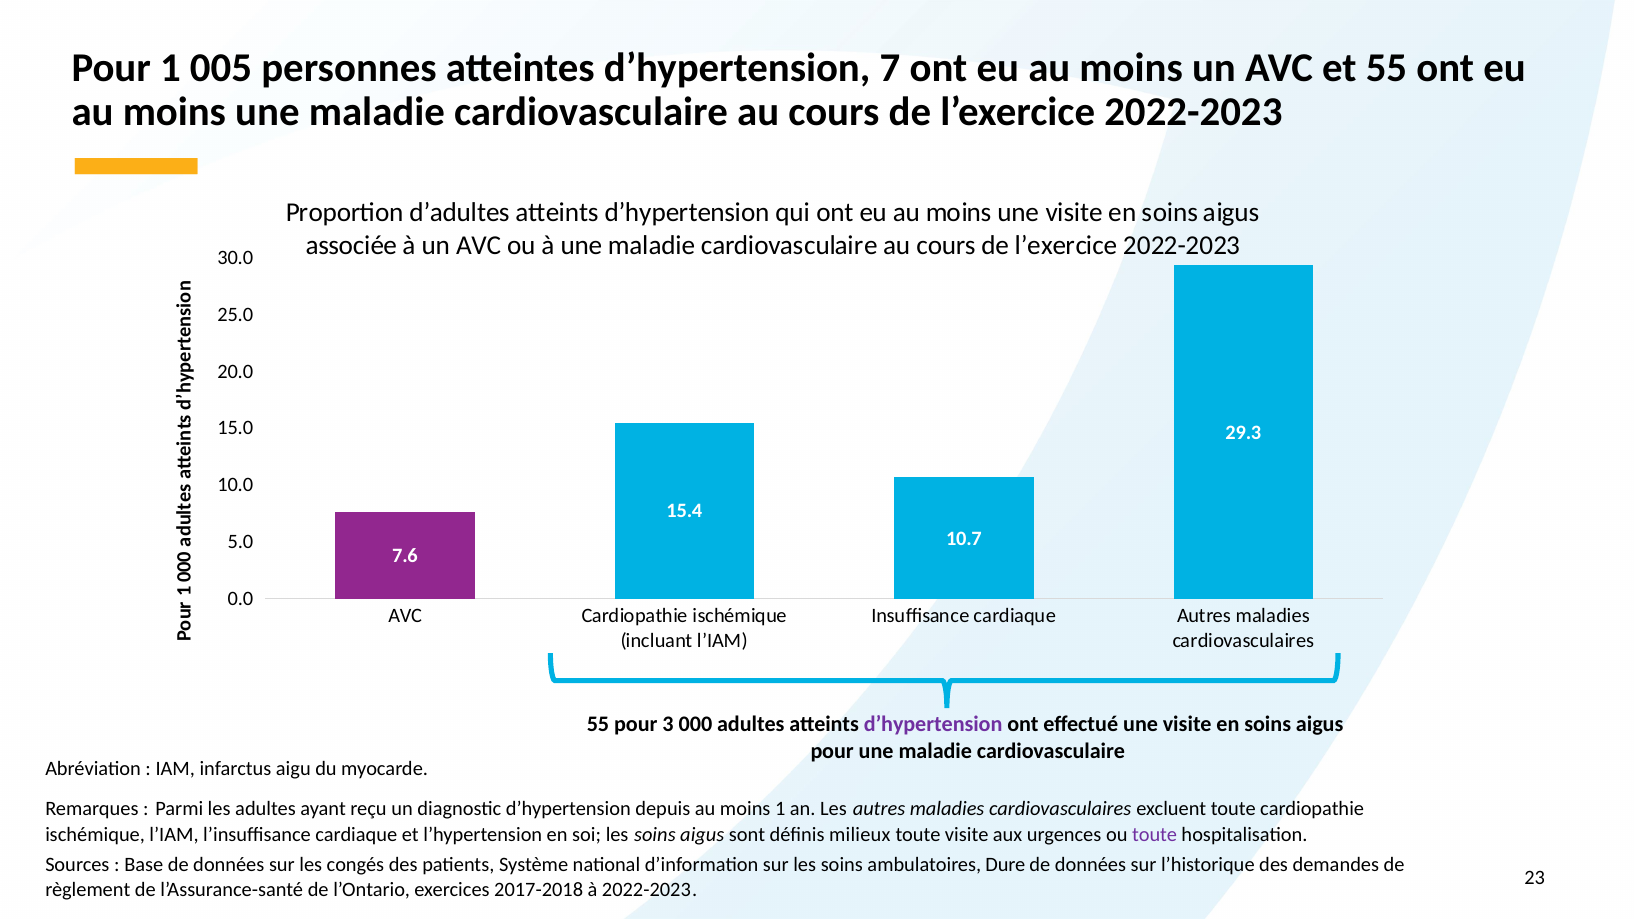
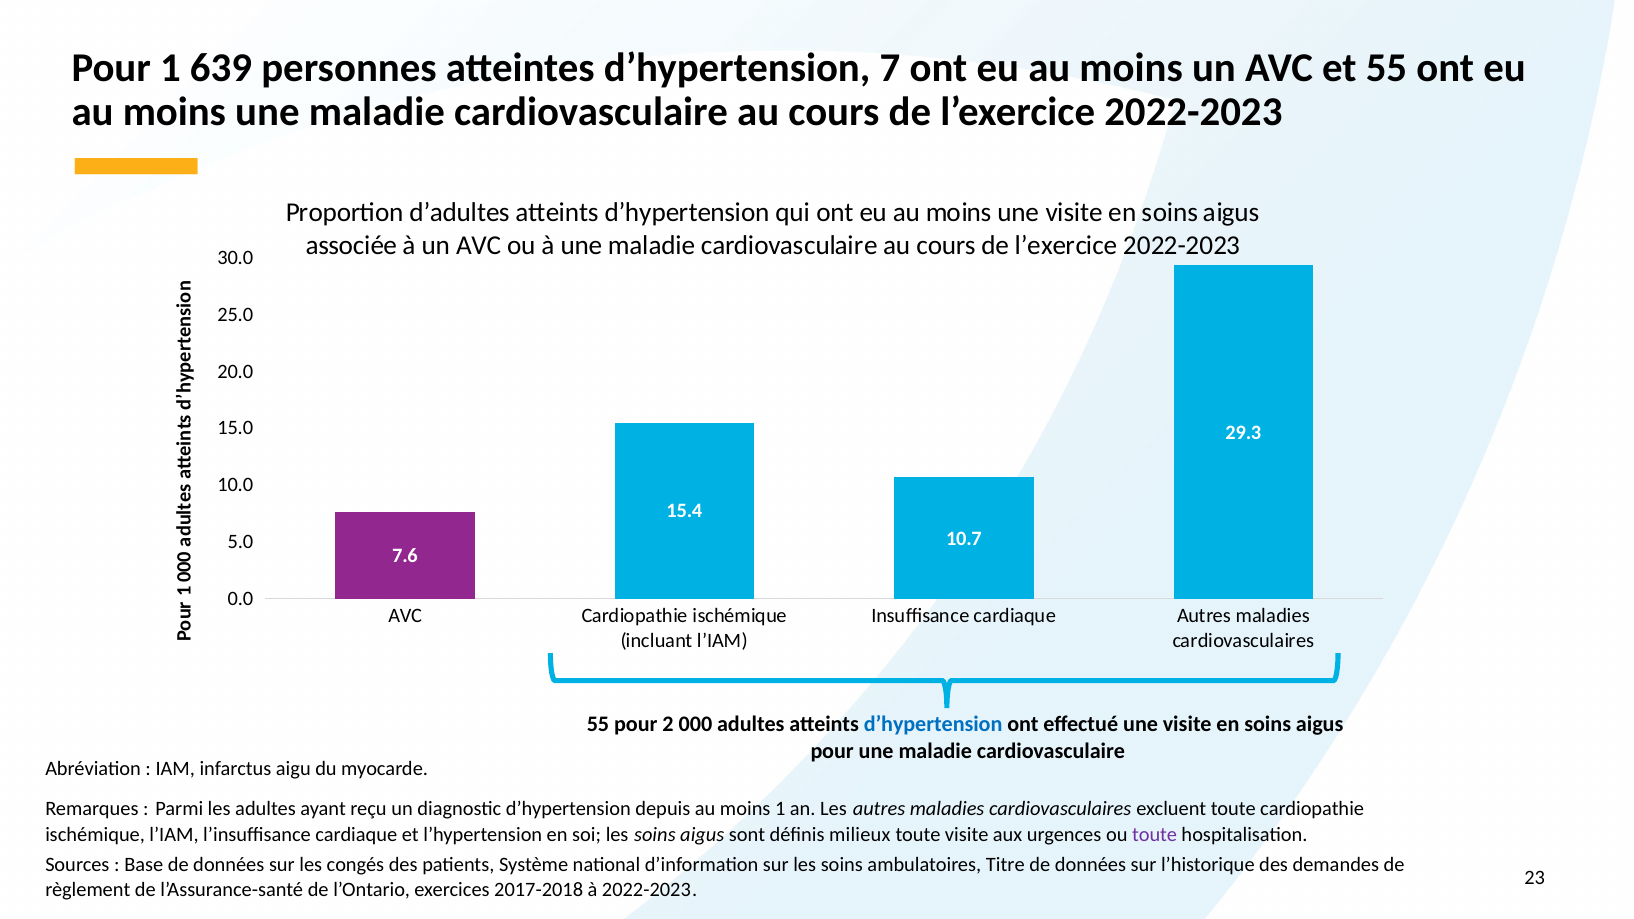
005: 005 -> 639 (221, 68)
3: 3 -> 2 (668, 725)
d’hypertension colour: purple -> blue (933, 725)
Dure: Dure -> Titre (1005, 865)
